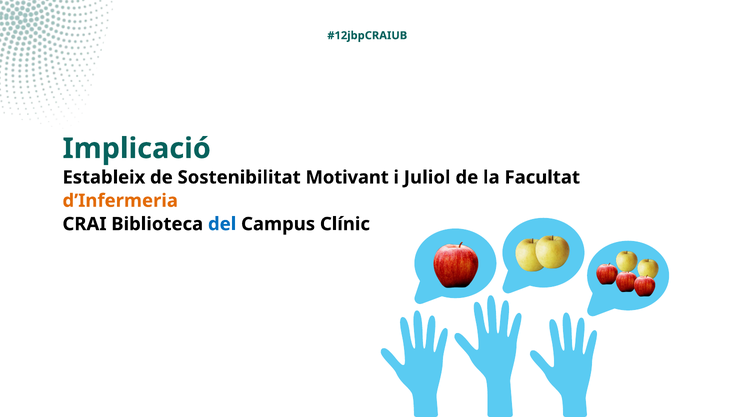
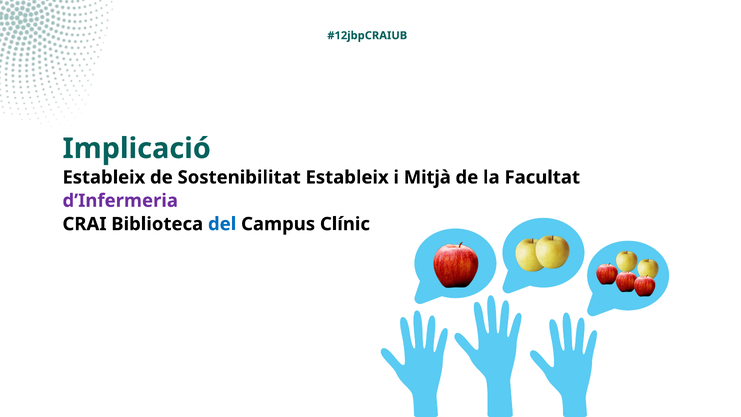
Sostenibilitat Motivant: Motivant -> Estableix (347, 177)
Juliol: Juliol -> Mitjà (427, 177)
d’Infermeria colour: orange -> purple (120, 201)
